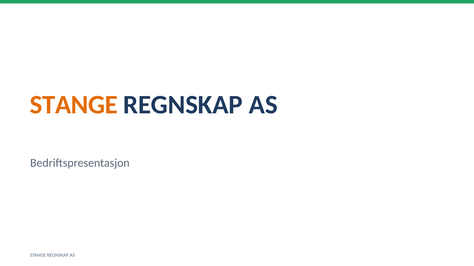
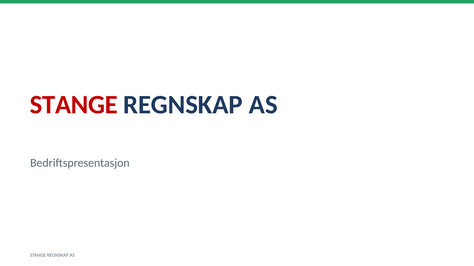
STANGE colour: orange -> red (74, 105)
